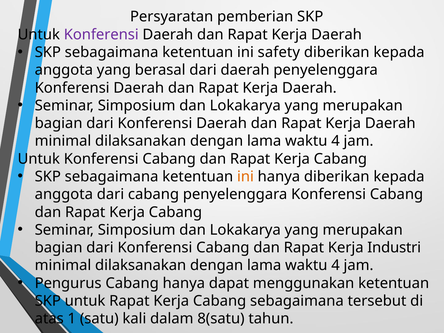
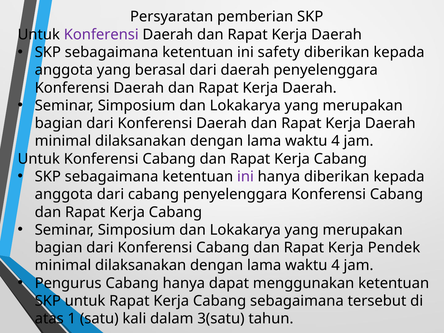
ini colour: orange -> purple (245, 177)
Industri: Industri -> Pendek (394, 248)
8(satu: 8(satu -> 3(satu (221, 319)
